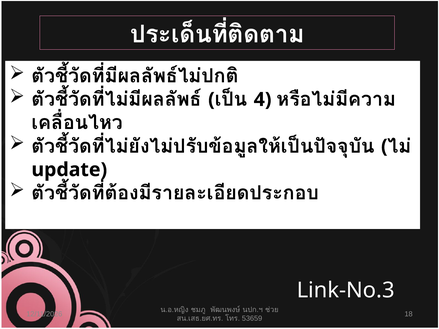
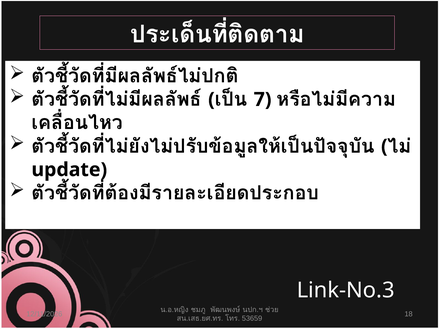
4: 4 -> 7 (263, 100)
